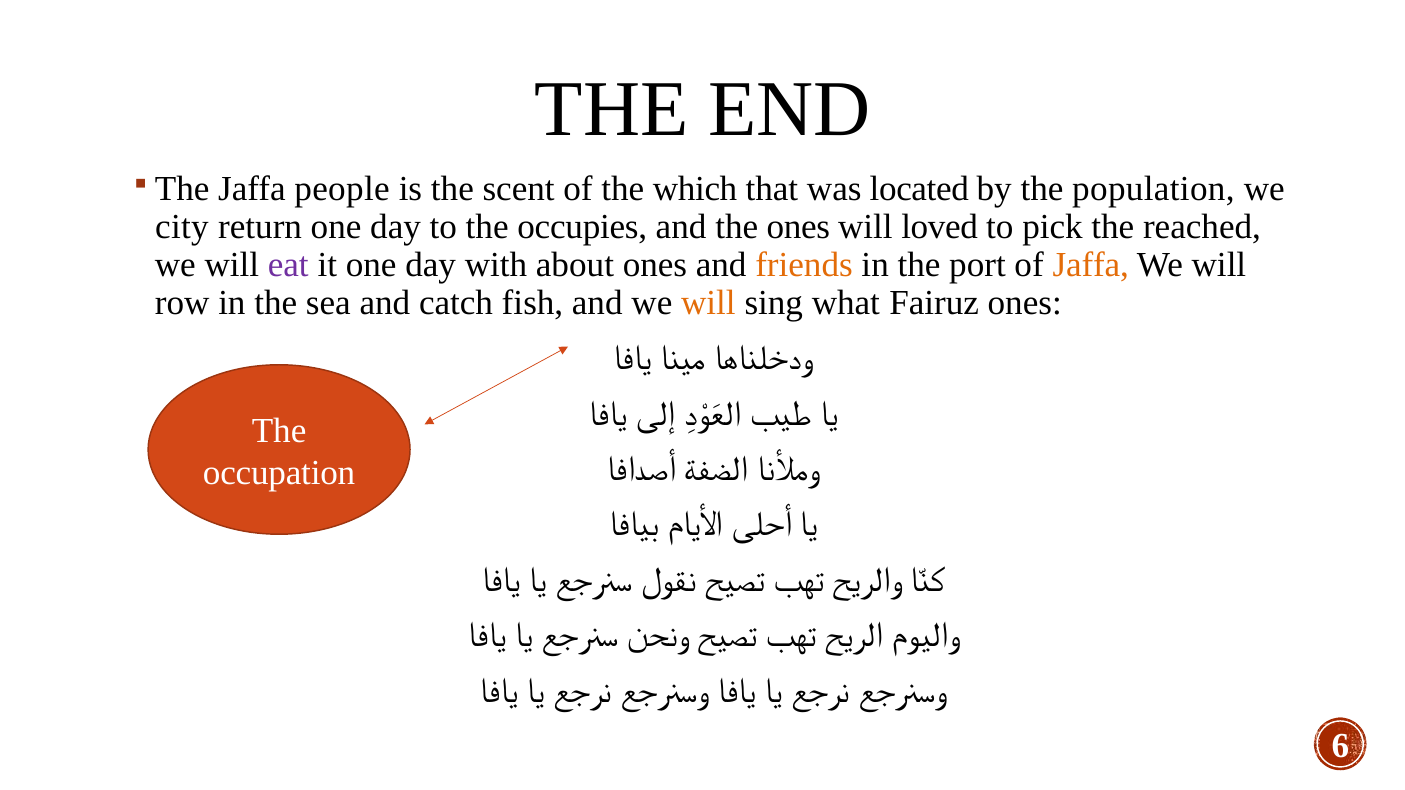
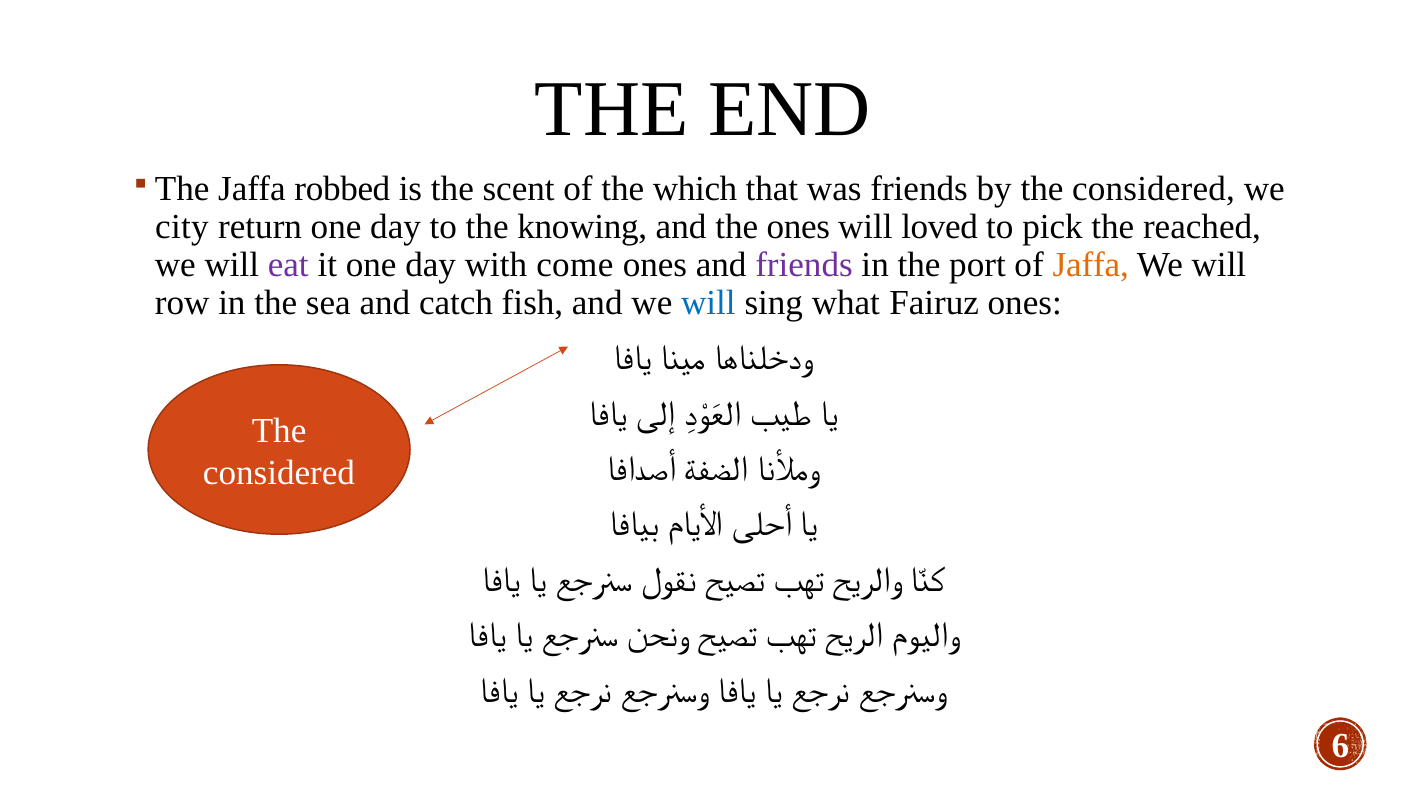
people: people -> robbed (342, 189)
was located: located -> friends (919, 189)
by the population: population -> considered (1154, 189)
occupies: occupies -> knowing (582, 227)
about: about -> come (575, 265)
friends colour: orange -> purple (804, 265)
will colour: orange -> blue (708, 303)
occupation: occupation -> considered (279, 473)
